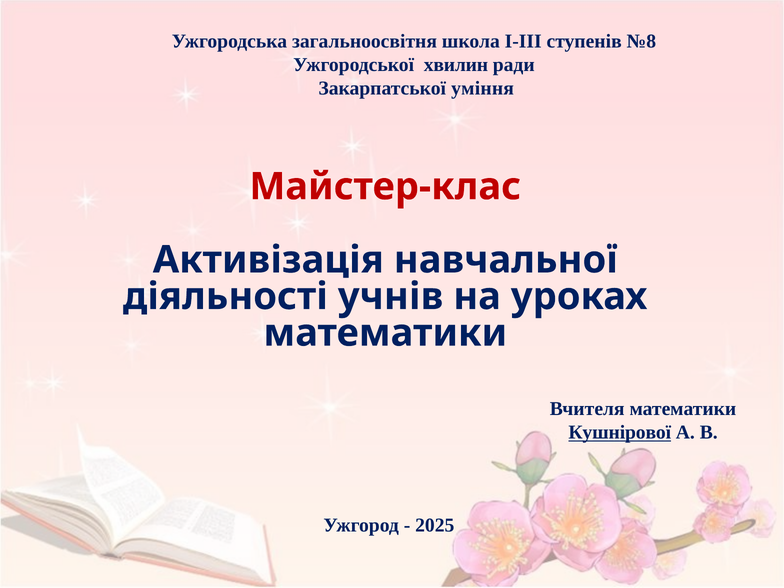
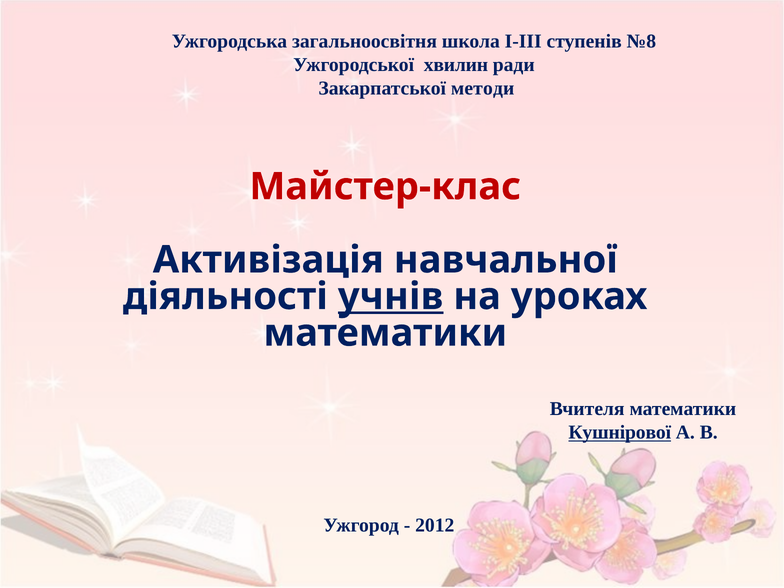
уміння: уміння -> методи (483, 89)
учнів underline: none -> present (391, 296)
2025: 2025 -> 2012 (435, 525)
